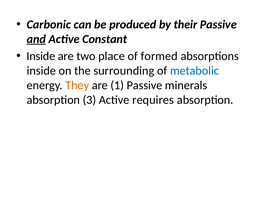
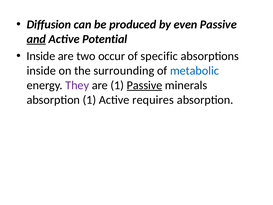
Carbonic: Carbonic -> Diffusion (49, 24)
their: their -> even (186, 24)
Constant: Constant -> Potential (105, 39)
place: place -> occur (112, 56)
formed: formed -> specific (159, 56)
They colour: orange -> purple (77, 85)
Passive underline: none -> present (145, 85)
absorption 3: 3 -> 1 (89, 100)
